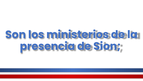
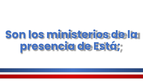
Sion: Sion -> Está (107, 46)
